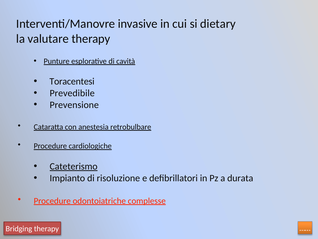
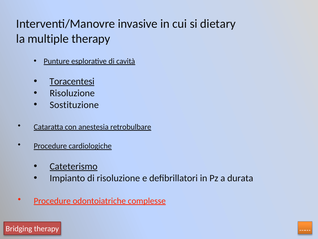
valutare: valutare -> multiple (48, 39)
Toracentesi underline: none -> present (72, 81)
Prevedibile: Prevedibile -> Risoluzione (72, 93)
Prevensione: Prevensione -> Sostituzione (74, 105)
